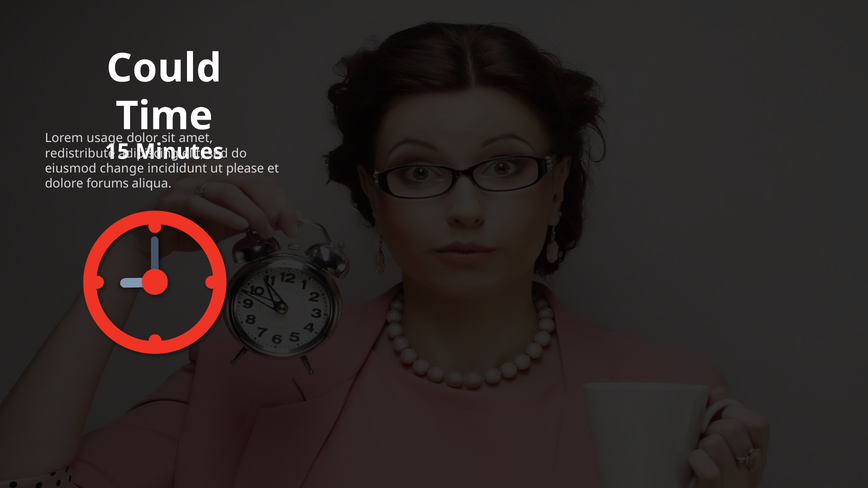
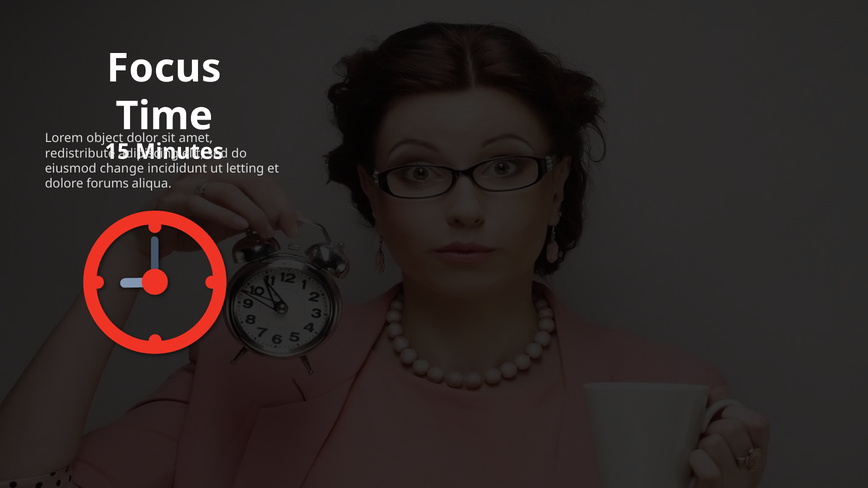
Could: Could -> Focus (164, 68)
usage: usage -> object (105, 138)
please: please -> letting (245, 169)
